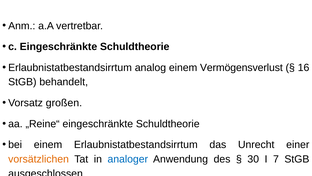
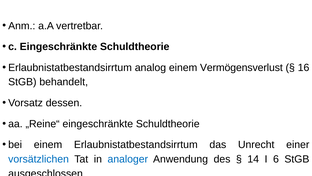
großen: großen -> dessen (64, 103)
vorsätzlichen colour: orange -> blue (39, 159)
30: 30 -> 14 (253, 159)
7: 7 -> 6 (276, 159)
